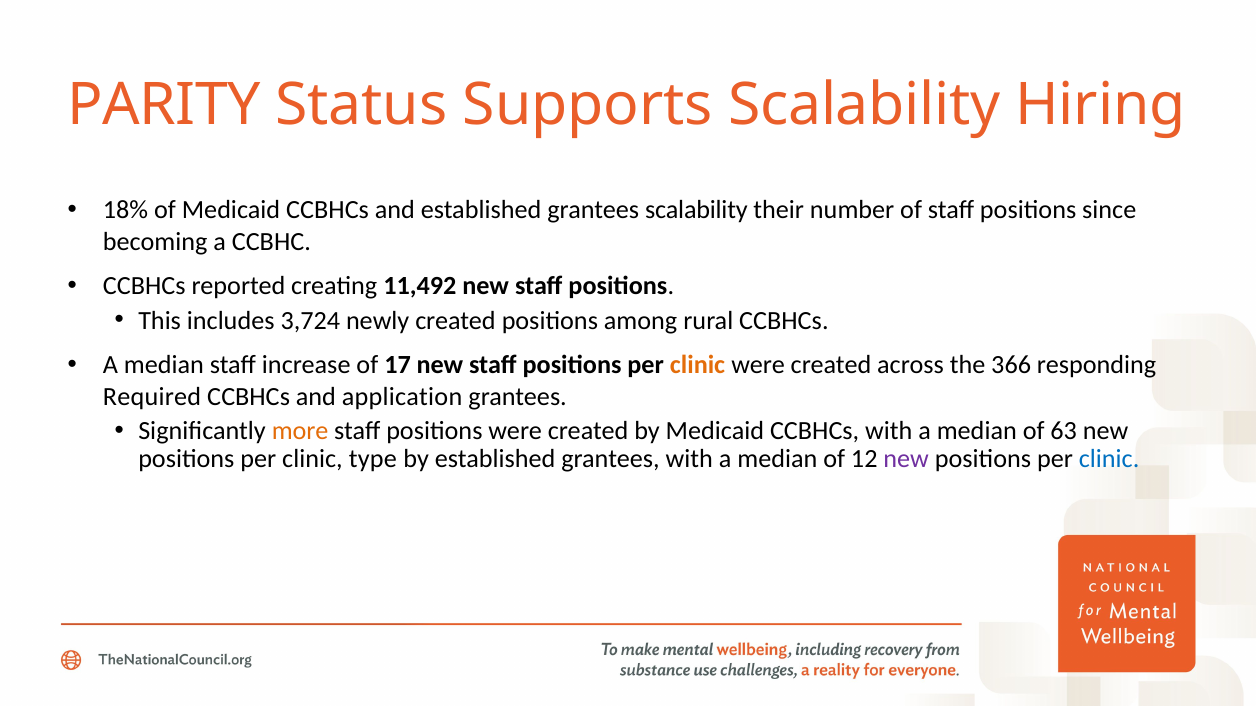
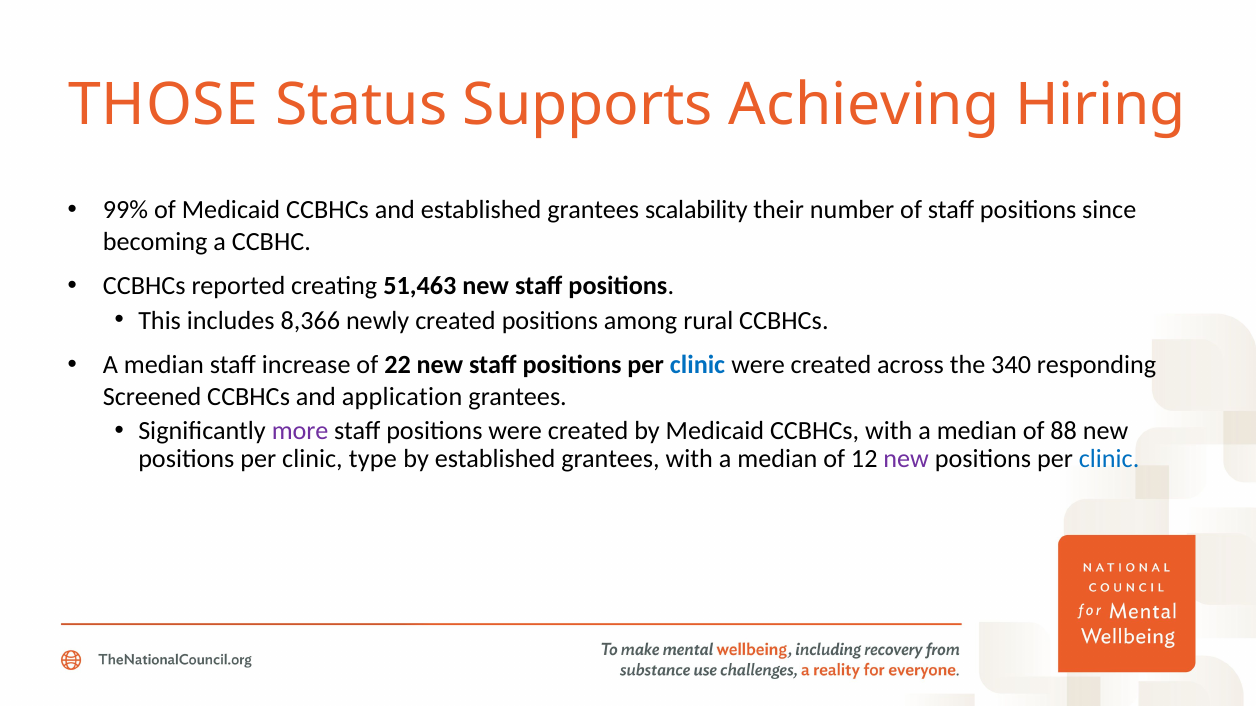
PARITY: PARITY -> THOSE (163, 106)
Supports Scalability: Scalability -> Achieving (864, 106)
18%: 18% -> 99% (126, 210)
11,492: 11,492 -> 51,463 (420, 286)
3,724: 3,724 -> 8,366 (310, 321)
17: 17 -> 22 (398, 366)
clinic colour: orange -> blue (698, 366)
366: 366 -> 340 (1011, 366)
Required: Required -> Screened (152, 397)
more colour: orange -> purple (300, 431)
63: 63 -> 88 (1064, 431)
